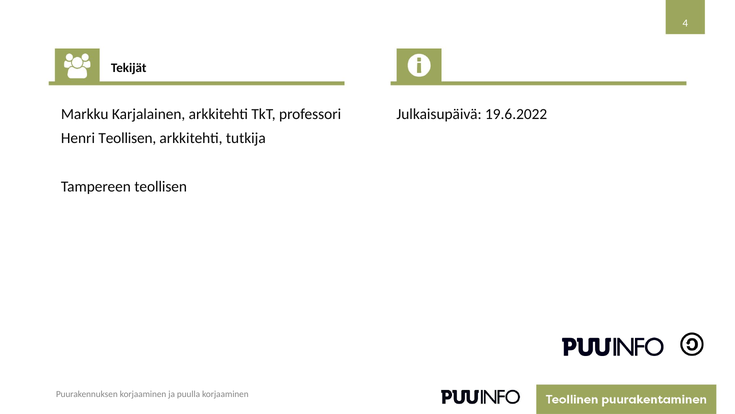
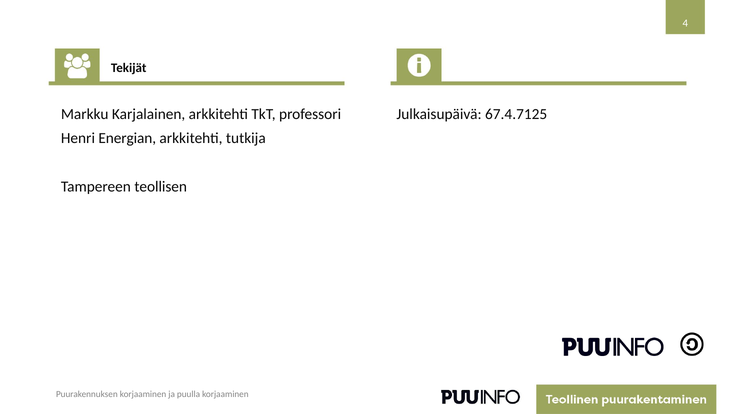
19.6.2022: 19.6.2022 -> 67.4.7125 (516, 114)
Henri Teollisen: Teollisen -> Energian (127, 138)
